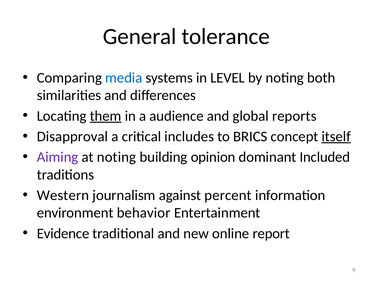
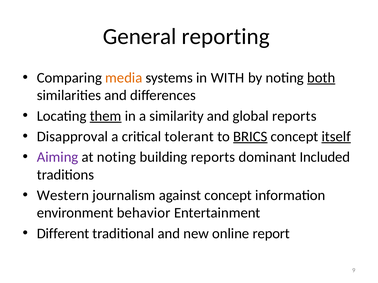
tolerance: tolerance -> reporting (226, 37)
media colour: blue -> orange (124, 78)
LEVEL: LEVEL -> WITH (228, 78)
both underline: none -> present (321, 78)
audience: audience -> similarity (177, 116)
includes: includes -> tolerant (189, 137)
BRICS underline: none -> present (250, 137)
building opinion: opinion -> reports (213, 157)
against percent: percent -> concept (228, 196)
Evidence: Evidence -> Different (63, 234)
